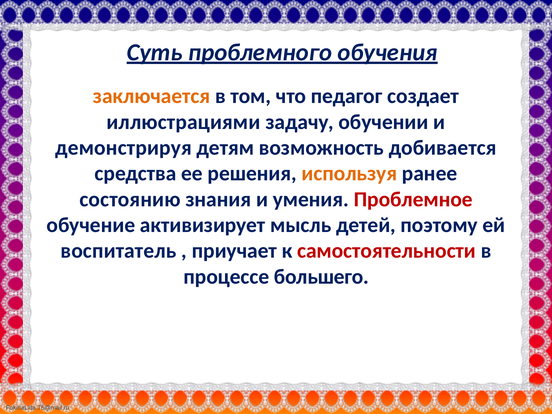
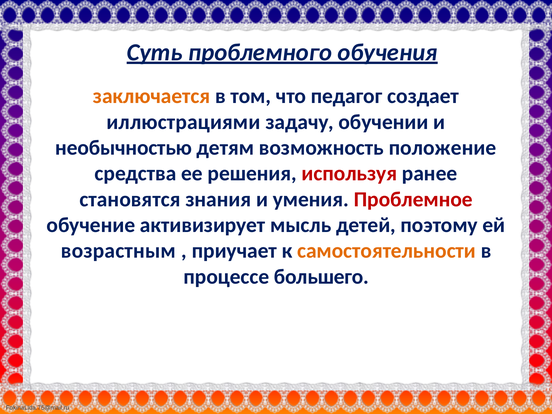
демонстрируя: демонстрируя -> необычностью (124, 148)
добивается: добивается -> положение (443, 148)
используя colour: orange -> red (349, 174)
состоянию: состоянию -> становятся (130, 199)
воспитатель: воспитатель -> возрастным (118, 251)
самостоятельности colour: red -> orange (386, 251)
